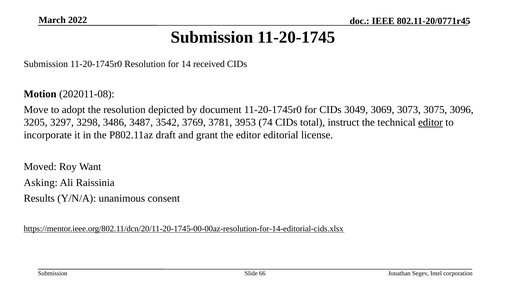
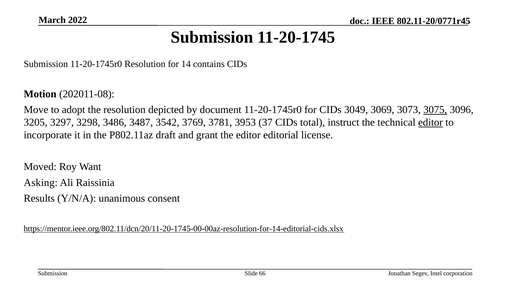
received: received -> contains (209, 64)
3075 underline: none -> present (435, 110)
74: 74 -> 37 (266, 122)
